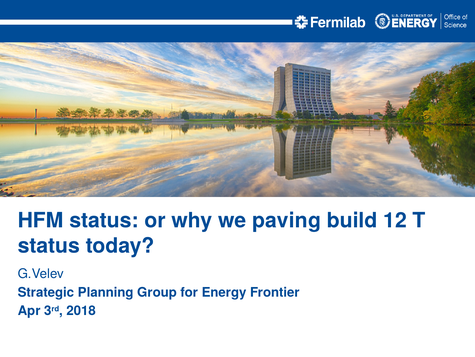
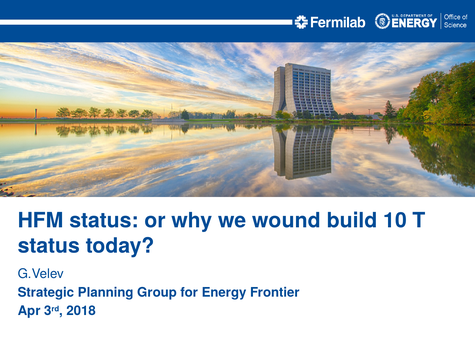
paving: paving -> wound (286, 220)
12: 12 -> 10 (395, 220)
